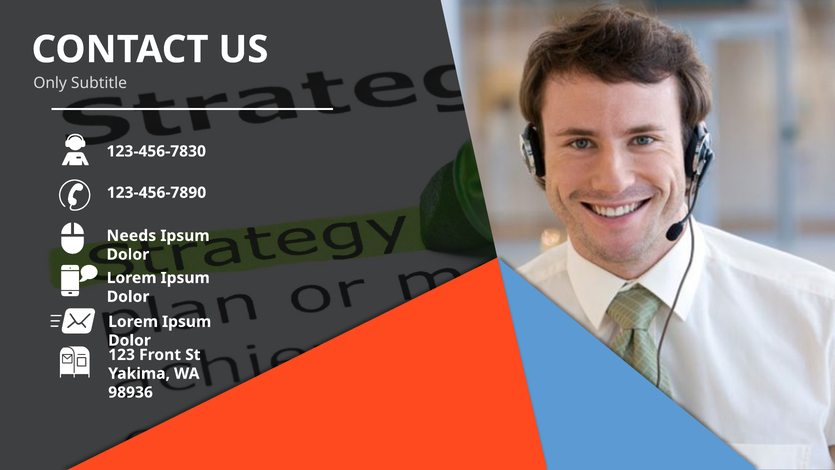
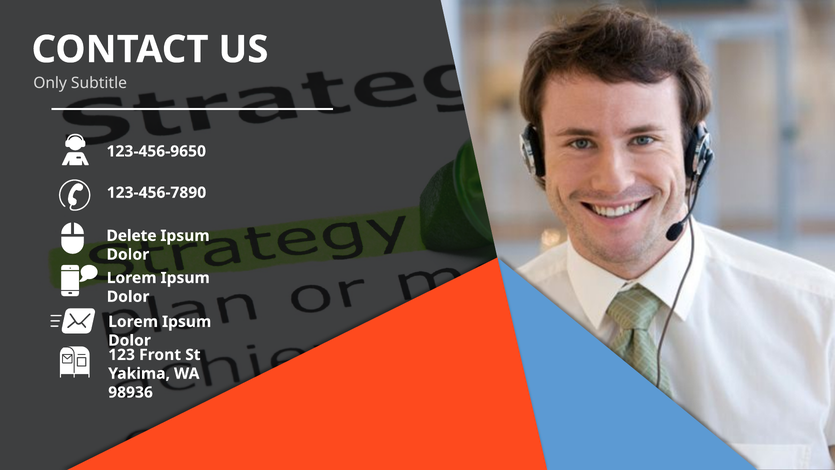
123-456-7830: 123-456-7830 -> 123-456-9650 (156, 151)
Needs: Needs -> Delete (132, 236)
